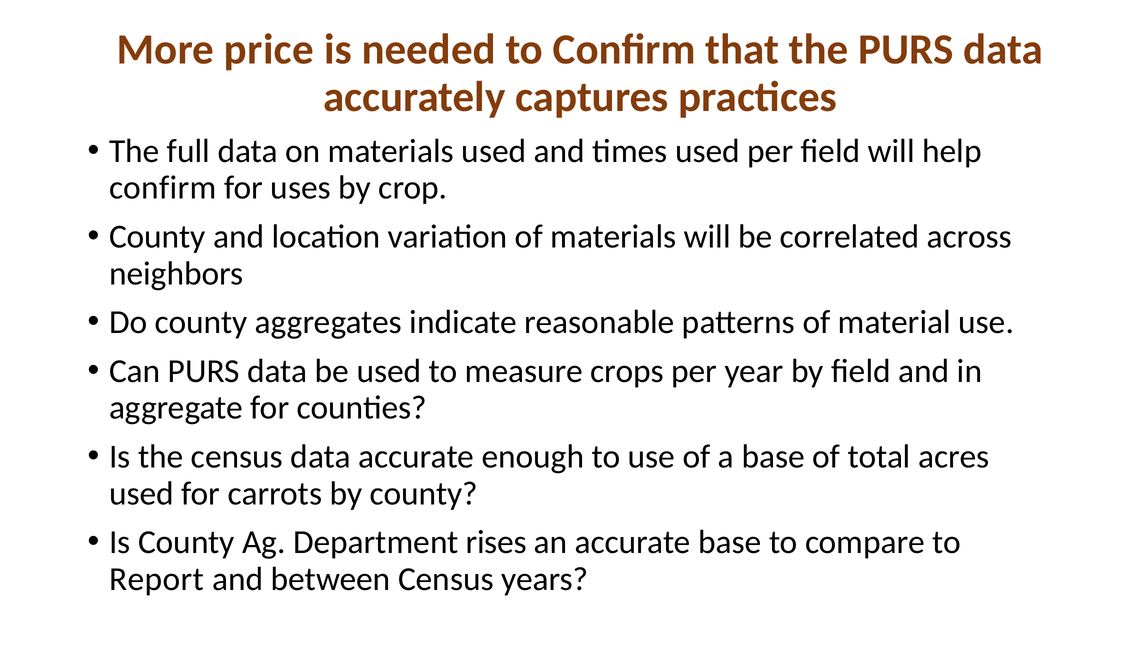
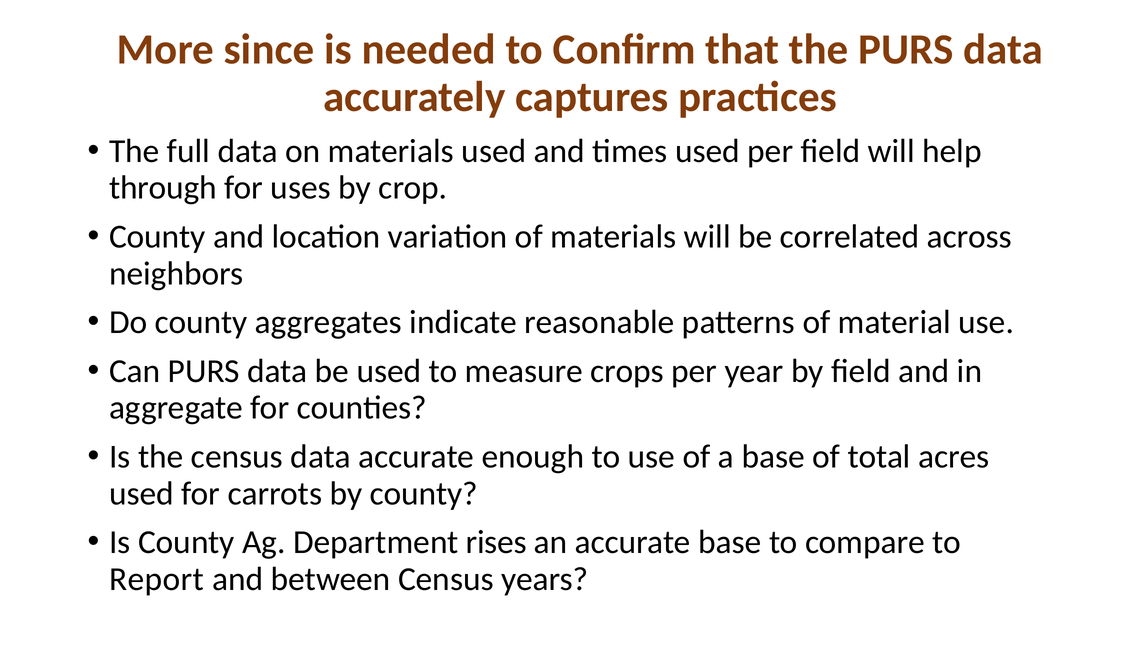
price: price -> since (269, 49)
confirm: confirm -> through (163, 188)
